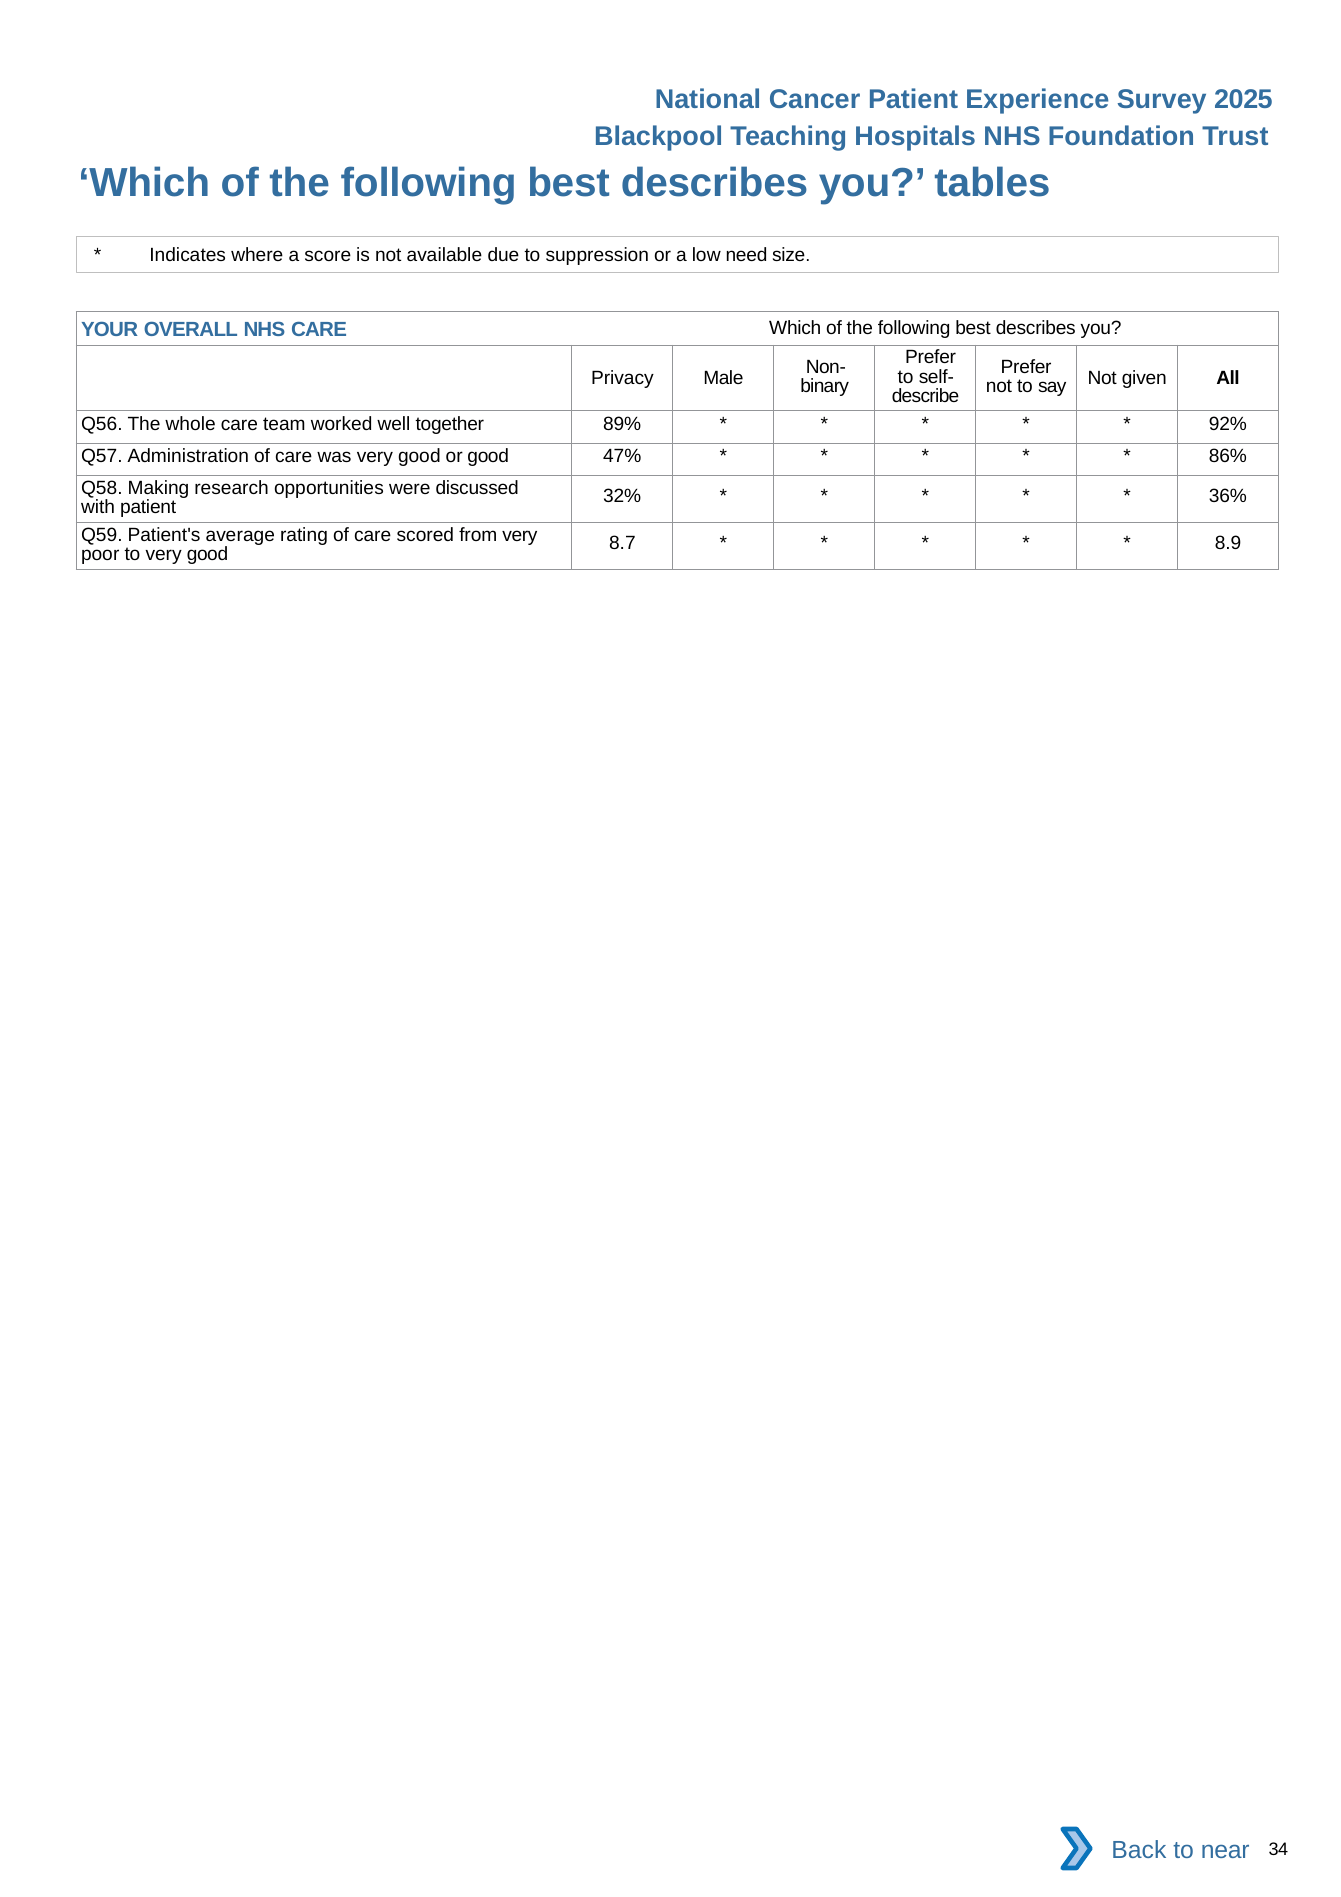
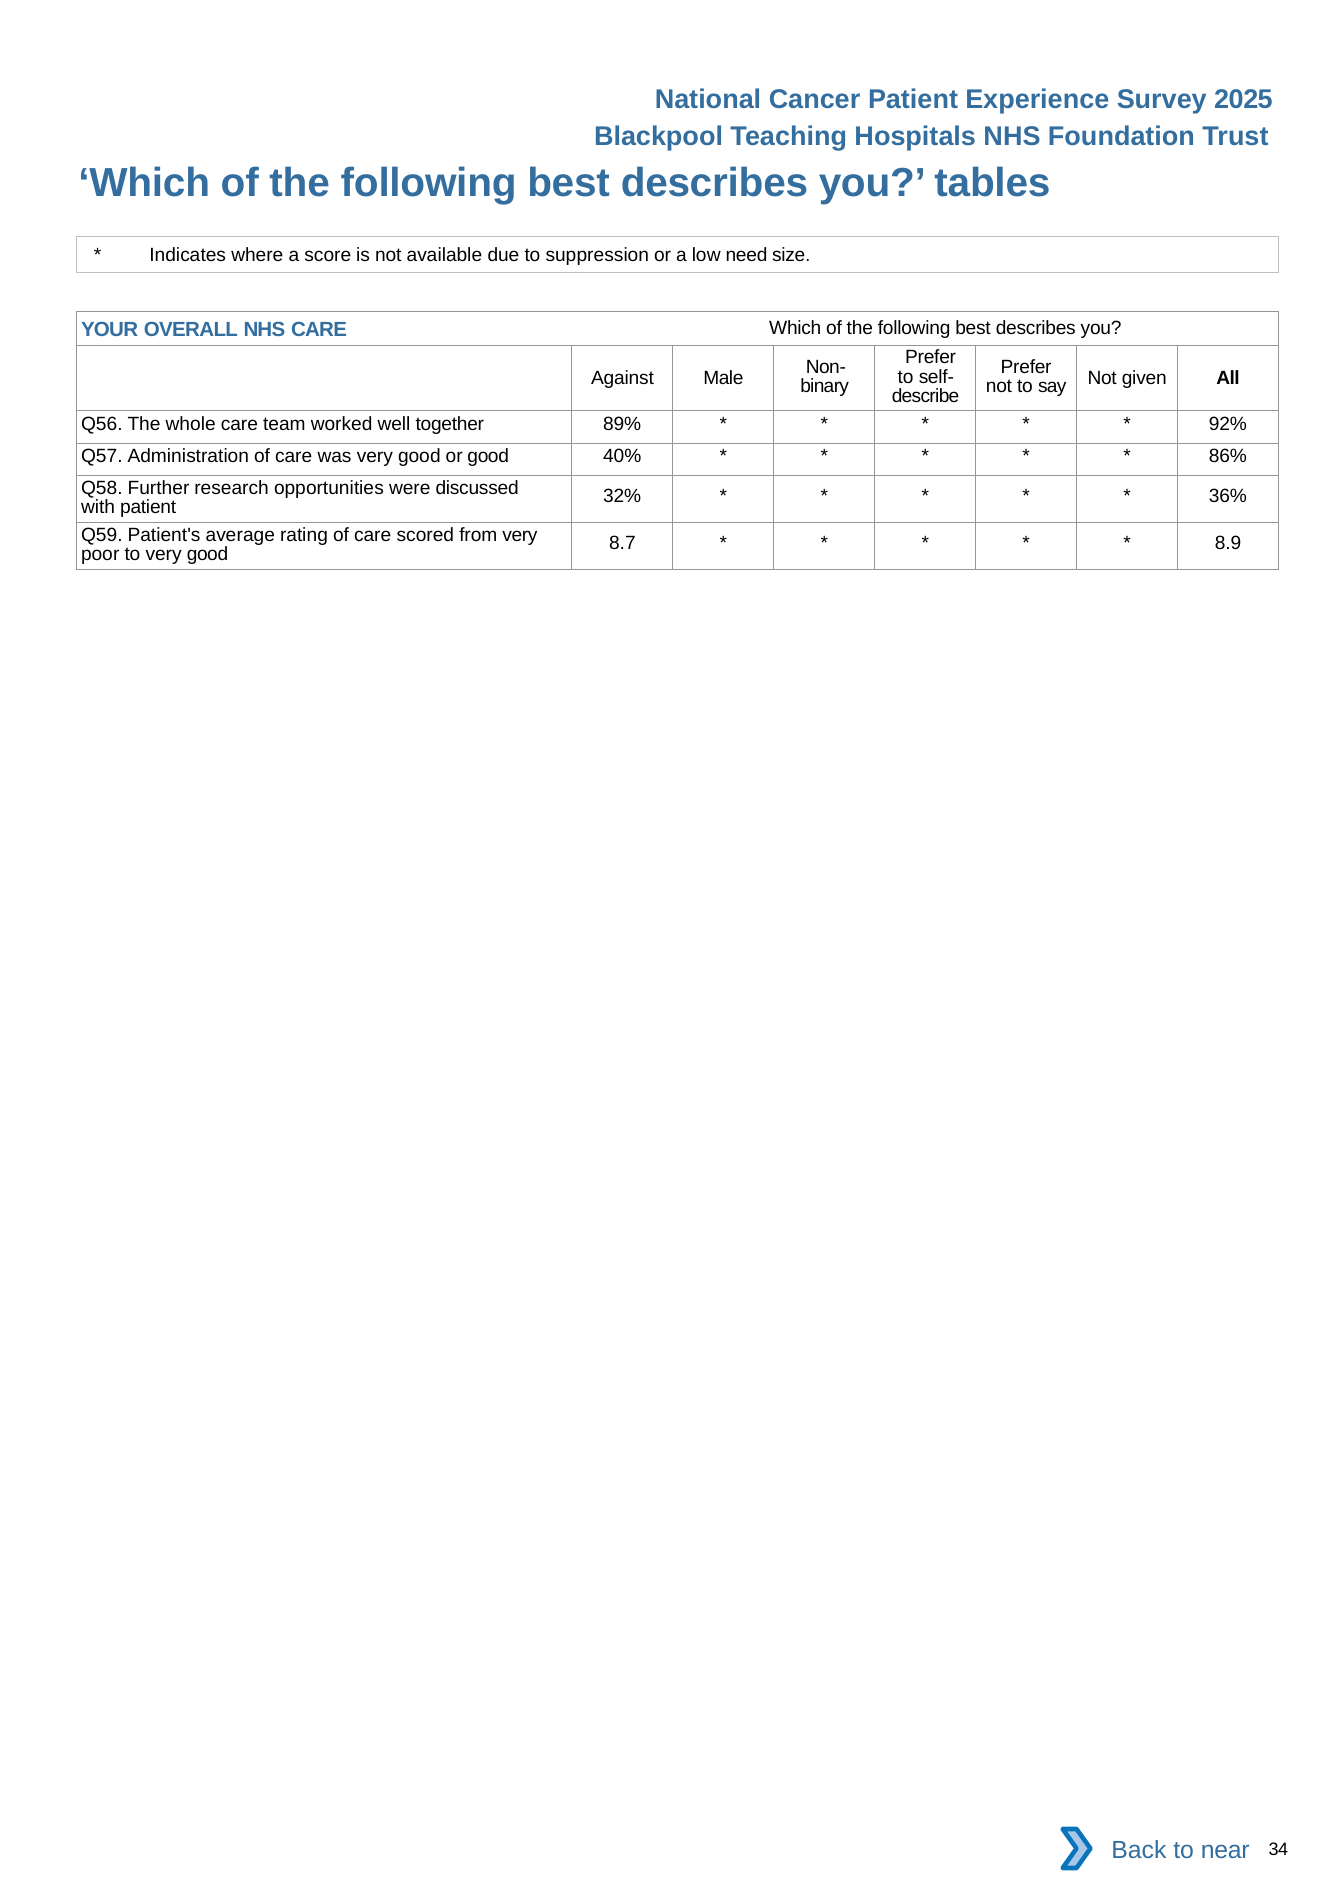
Privacy: Privacy -> Against (623, 378)
47%: 47% -> 40% (622, 457)
Making: Making -> Further (158, 488)
